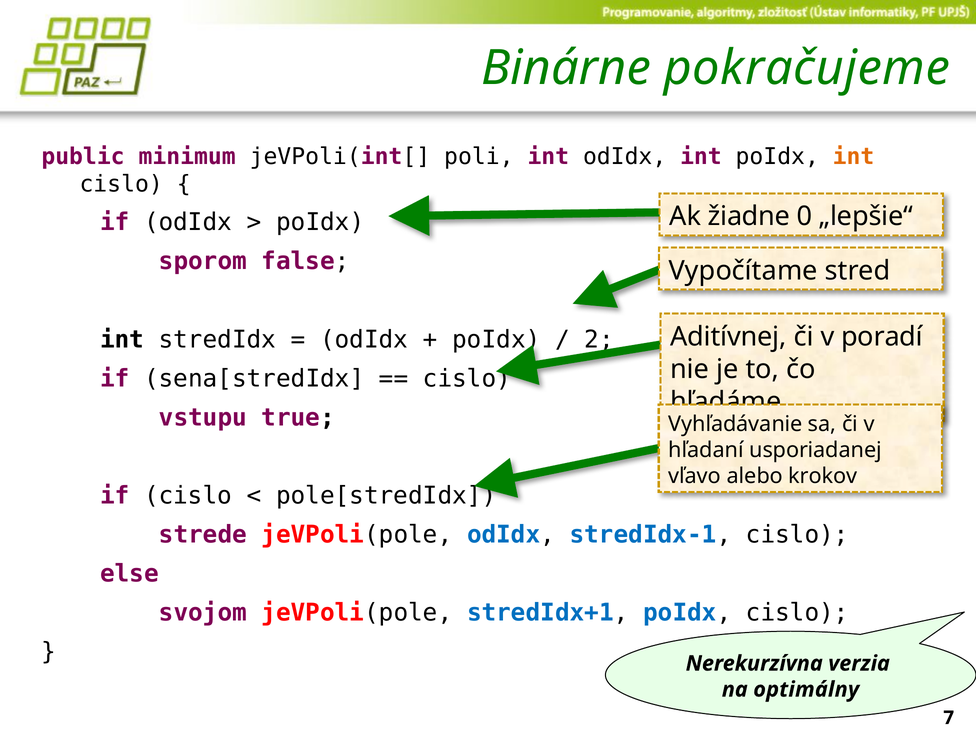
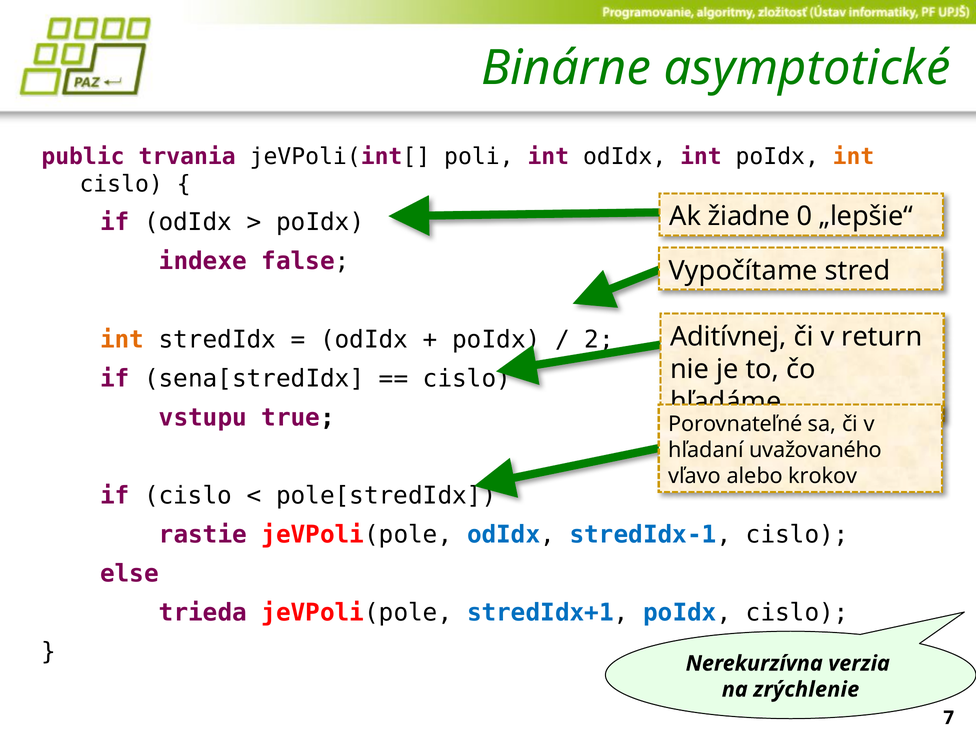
pokračujeme: pokračujeme -> asymptotické (807, 68)
minimum: minimum -> trvania (187, 157)
sporom: sporom -> indexe (203, 261)
int colour: black -> orange (122, 339)
poradí: poradí -> return (882, 337)
Vyhľadávanie: Vyhľadávanie -> Porovnateľné (736, 424)
usporiadanej: usporiadanej -> uvažovaného (816, 450)
strede: strede -> rastie (203, 535)
svojom: svojom -> trieda (203, 613)
optimálny: optimálny -> zrýchlenie (806, 689)
